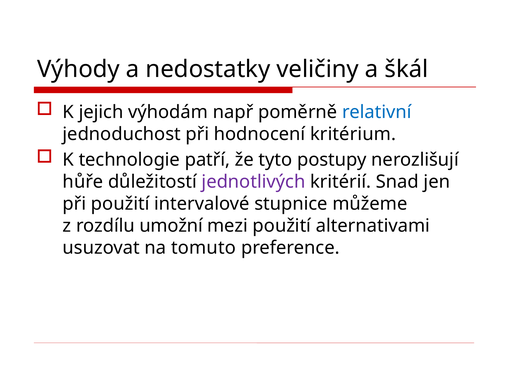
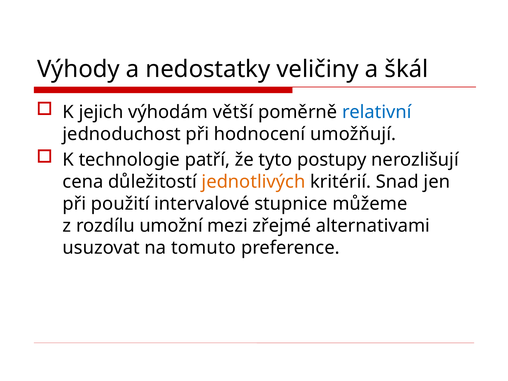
např: např -> větší (233, 112)
kritérium: kritérium -> umožňují (353, 134)
hůře: hůře -> cena (83, 182)
jednotlivých colour: purple -> orange (253, 182)
mezi použití: použití -> zřejmé (282, 226)
